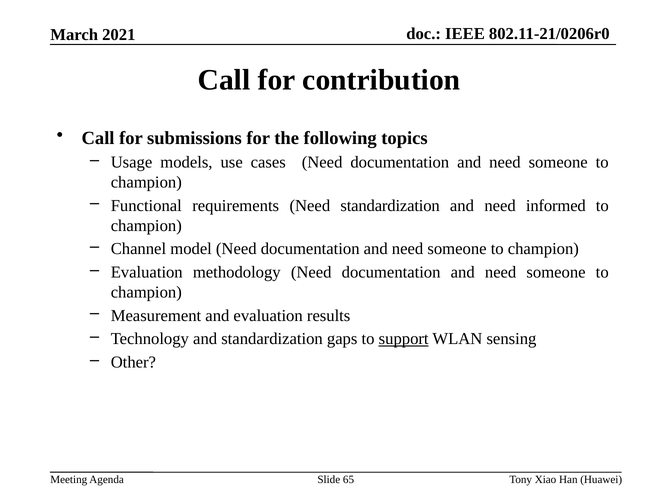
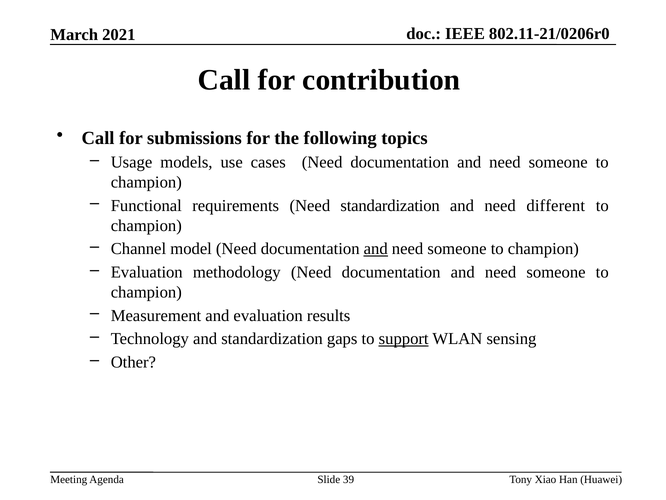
informed: informed -> different (556, 205)
and underline: none -> present (376, 249)
65: 65 -> 39 (349, 479)
